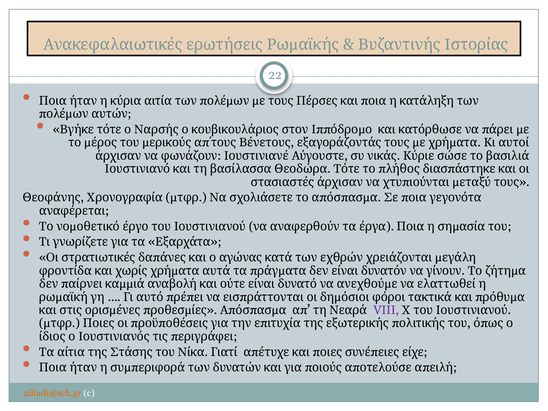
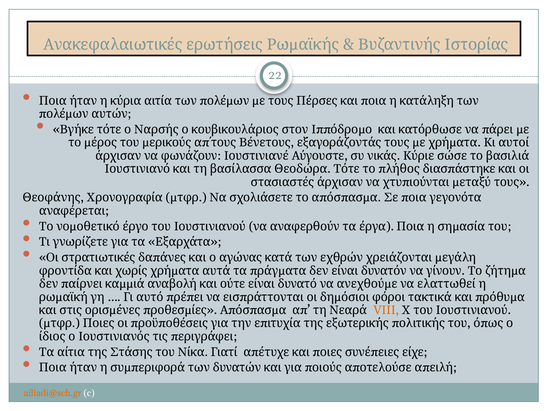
VIII colour: purple -> orange (386, 310)
